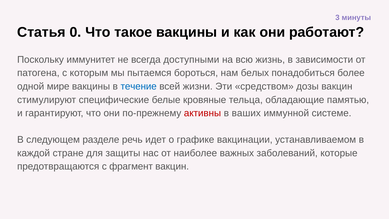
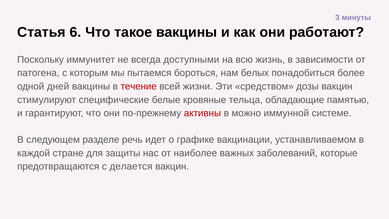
0: 0 -> 6 (75, 32)
мире: мире -> дней (58, 86)
течение colour: blue -> red (139, 86)
ваших: ваших -> можно (246, 113)
фрагмент: фрагмент -> делается (131, 166)
